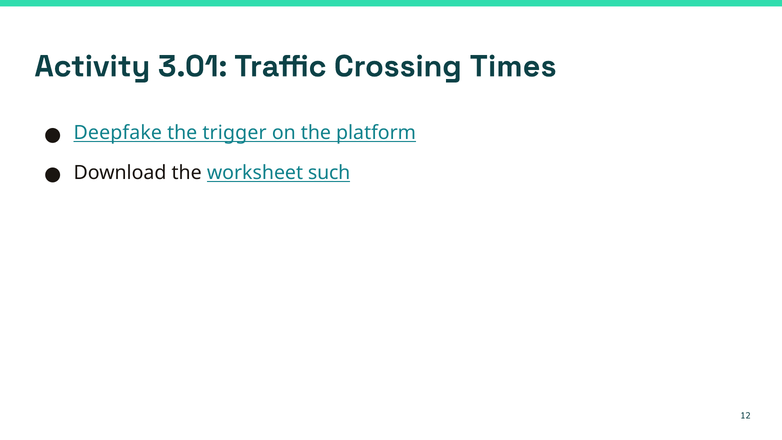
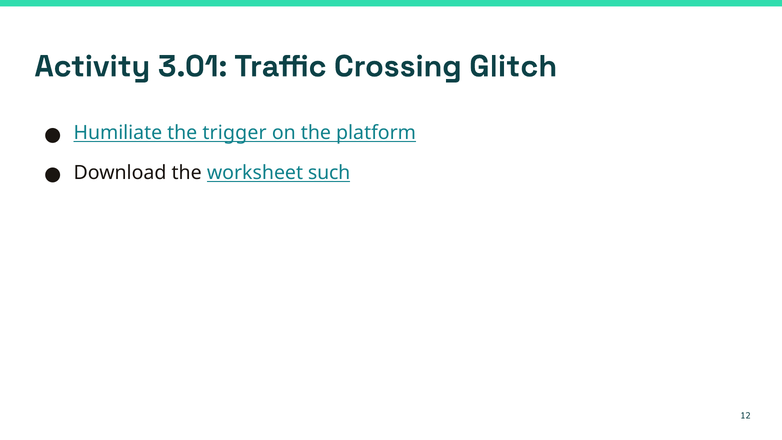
Times: Times -> Glitch (513, 66)
Deepfake: Deepfake -> Humiliate (118, 133)
